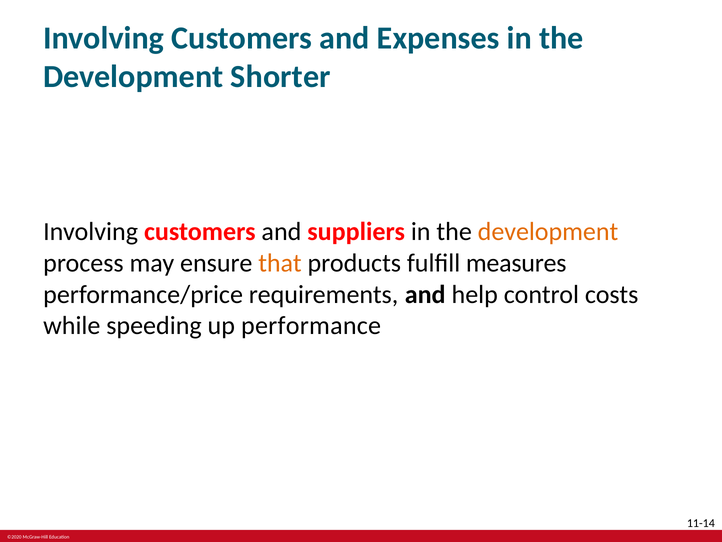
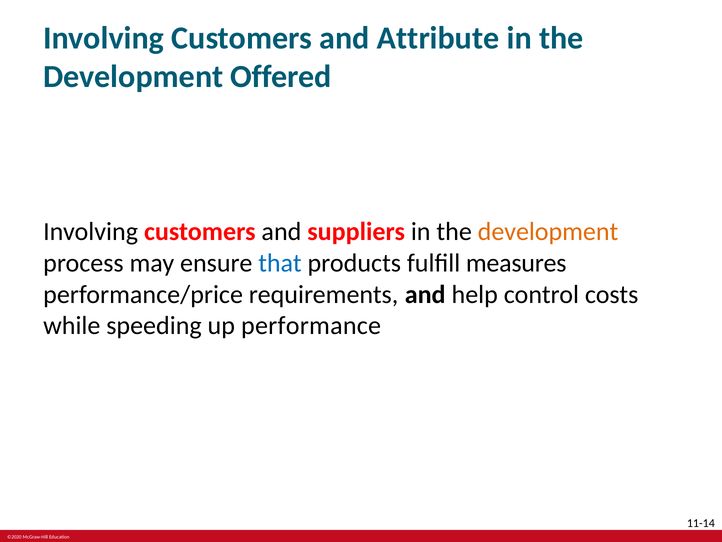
Expenses: Expenses -> Attribute (438, 38)
Shorter: Shorter -> Offered (281, 77)
that colour: orange -> blue (280, 263)
